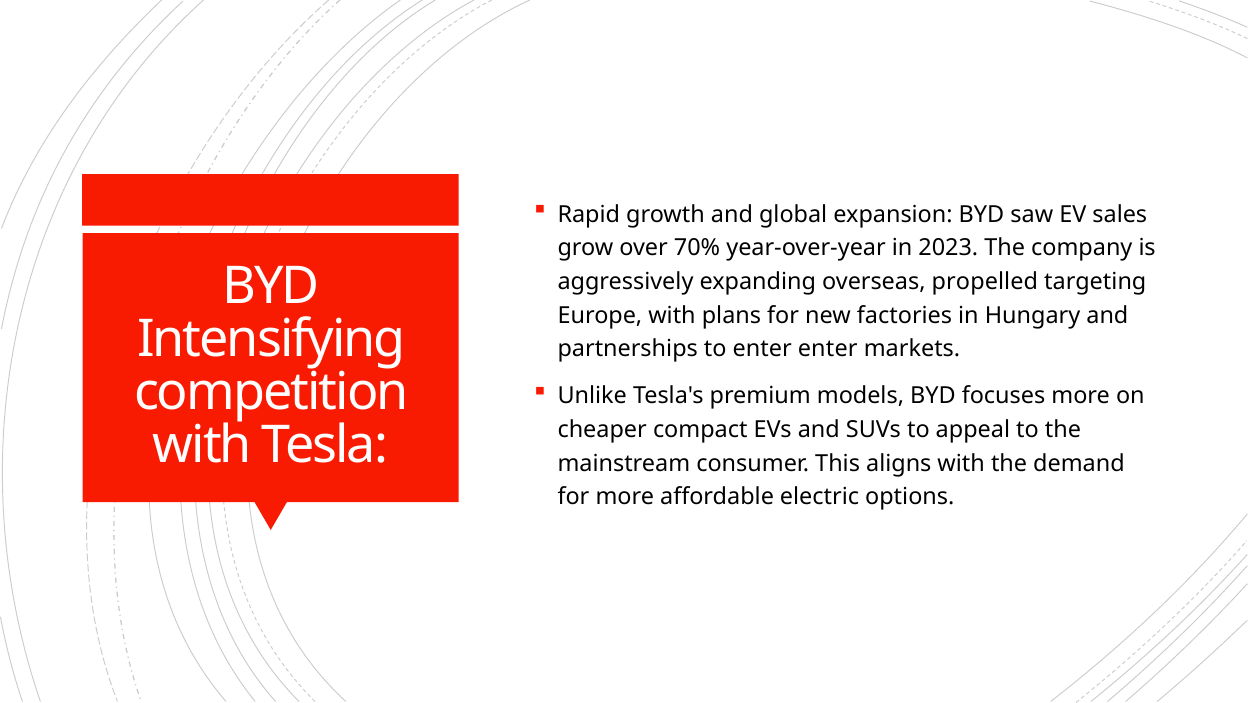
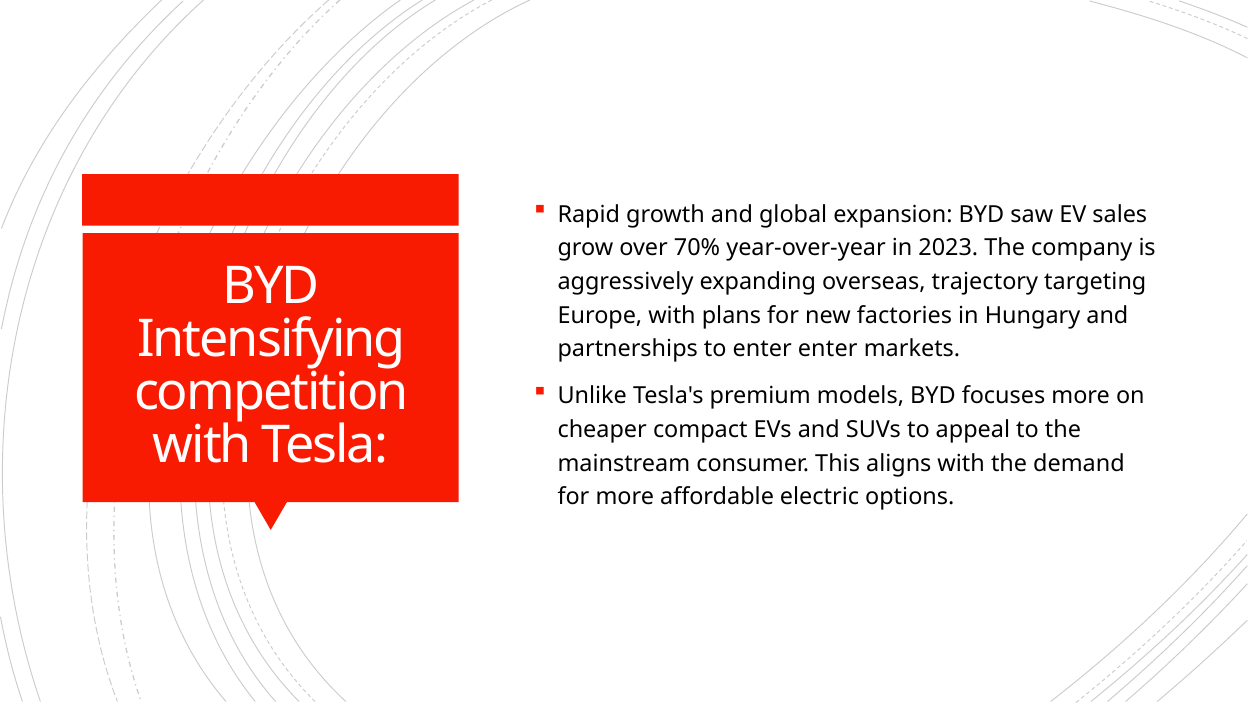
propelled: propelled -> trajectory (985, 282)
